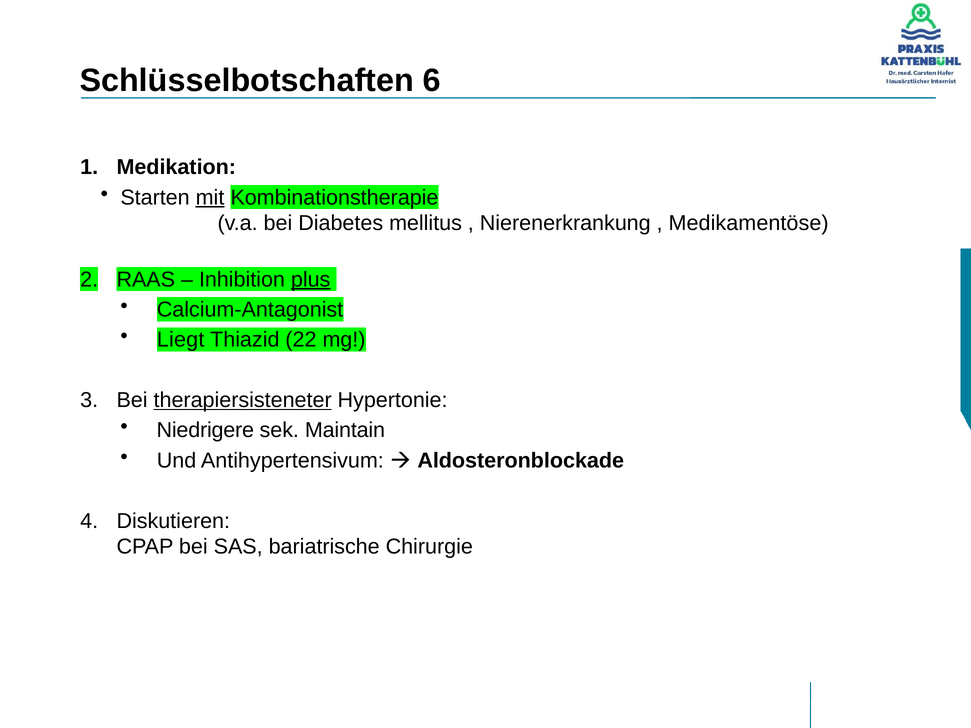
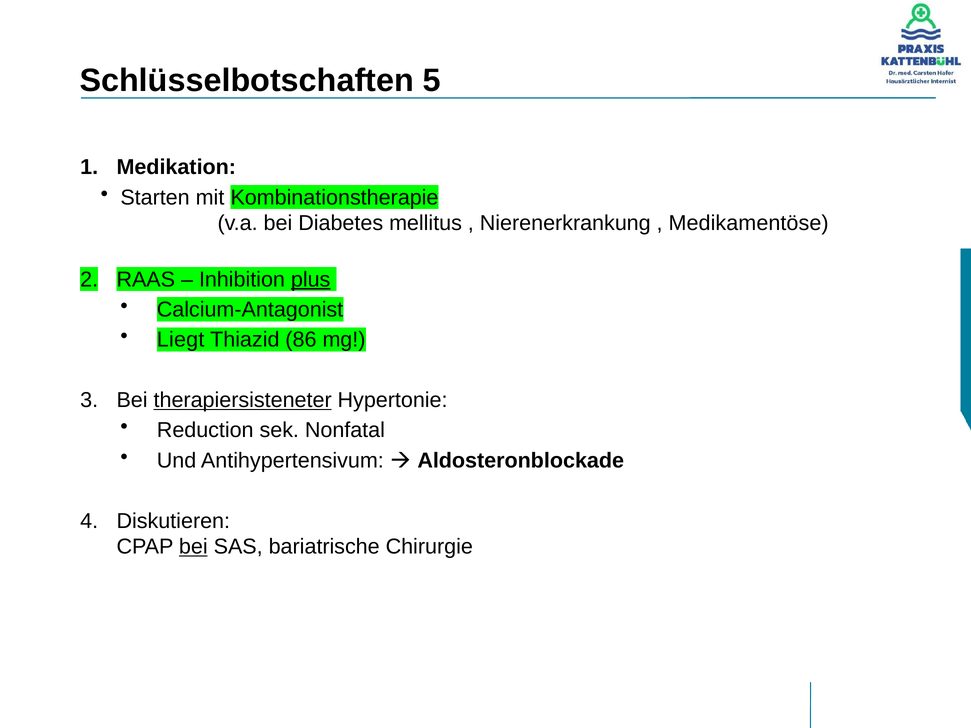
6: 6 -> 5 (432, 81)
mit underline: present -> none (210, 198)
22: 22 -> 86 (301, 340)
Niedrigere: Niedrigere -> Reduction (205, 431)
Maintain: Maintain -> Nonfatal (345, 431)
bei underline: none -> present (193, 547)
